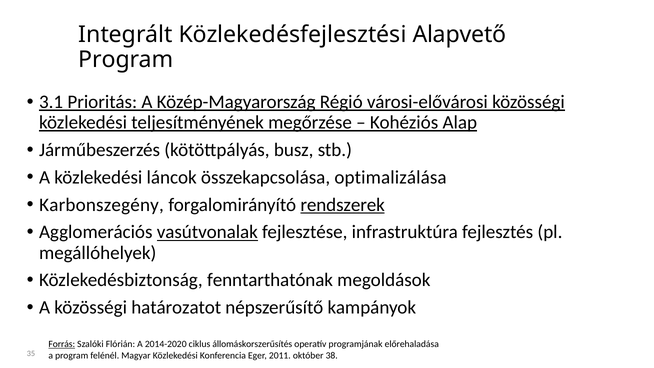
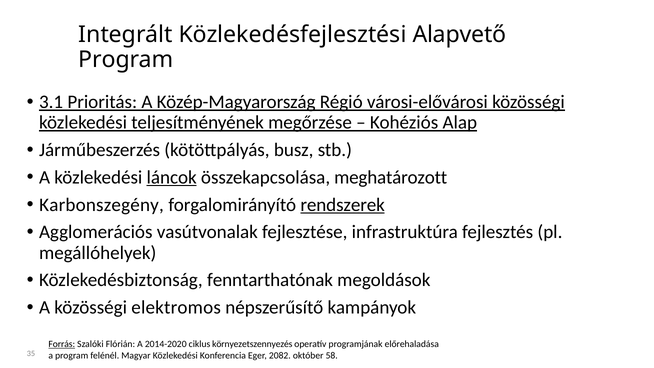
láncok underline: none -> present (172, 177)
optimalizálása: optimalizálása -> meghatározott (391, 177)
vasútvonalak underline: present -> none (207, 232)
határozatot: határozatot -> elektromos (176, 307)
állomáskorszerűsítés: állomáskorszerűsítés -> környezetszennyezés (252, 344)
2011: 2011 -> 2082 (280, 355)
38: 38 -> 58 (332, 355)
